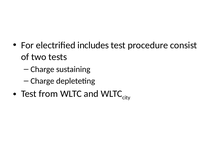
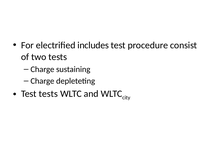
Test from: from -> tests (48, 94)
